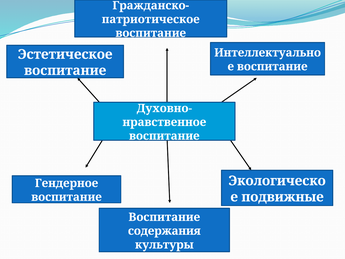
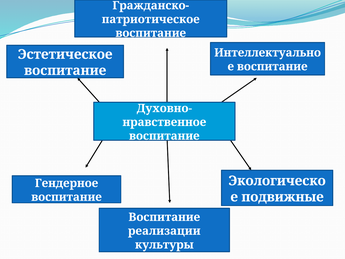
содержания: содержания -> реализации (164, 231)
